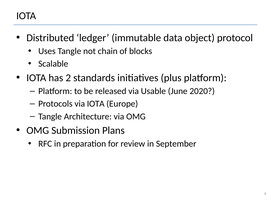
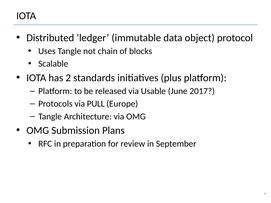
2020: 2020 -> 2017 (202, 91)
via IOTA: IOTA -> PULL (96, 104)
